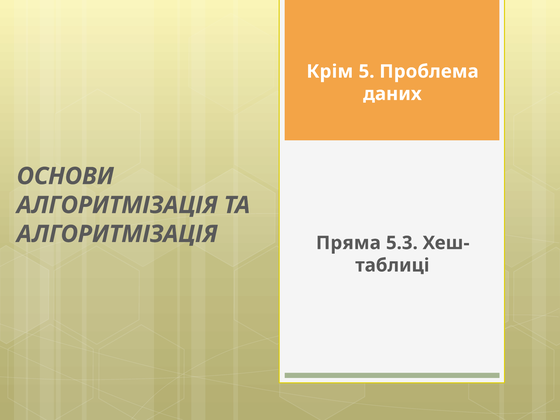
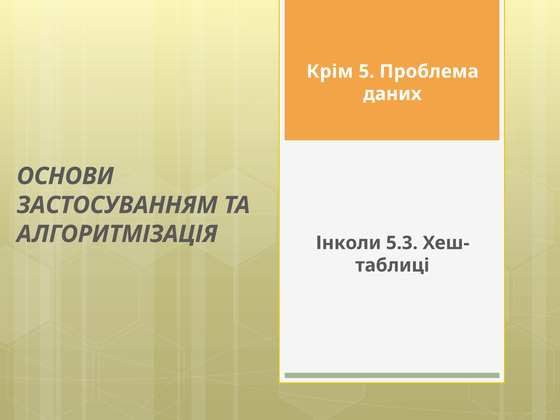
АЛГОРИТМІЗАЦІЯ: АЛГОРИТМІЗАЦІЯ -> ЗАСТОСУВАННЯМ (117, 205)
Пряма: Пряма -> Інколи (349, 243)
